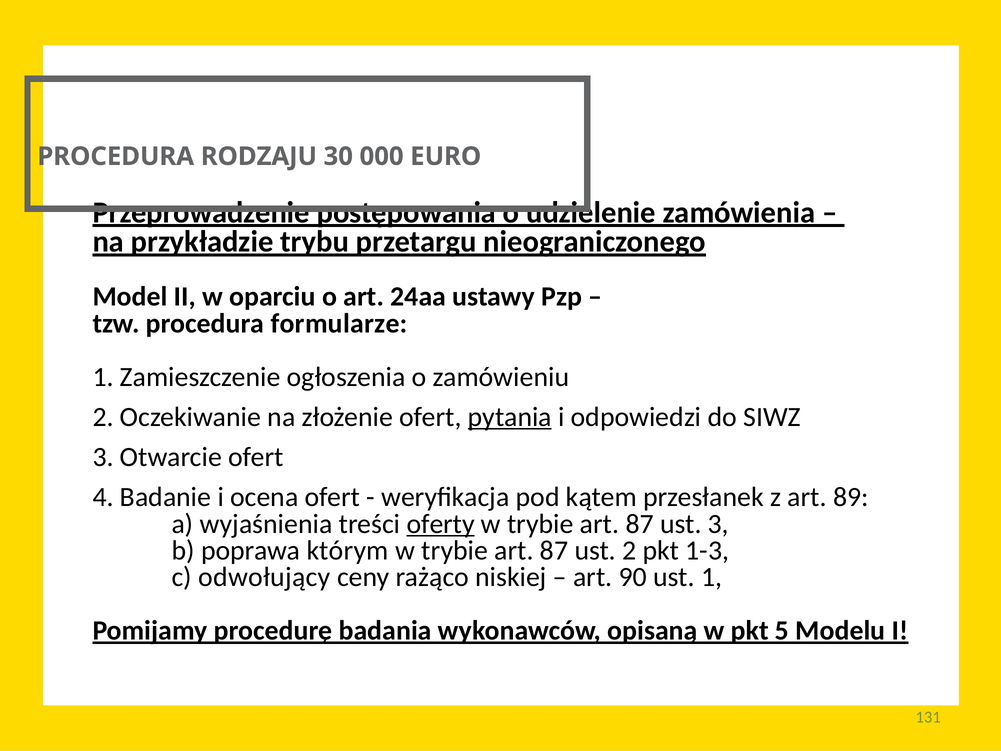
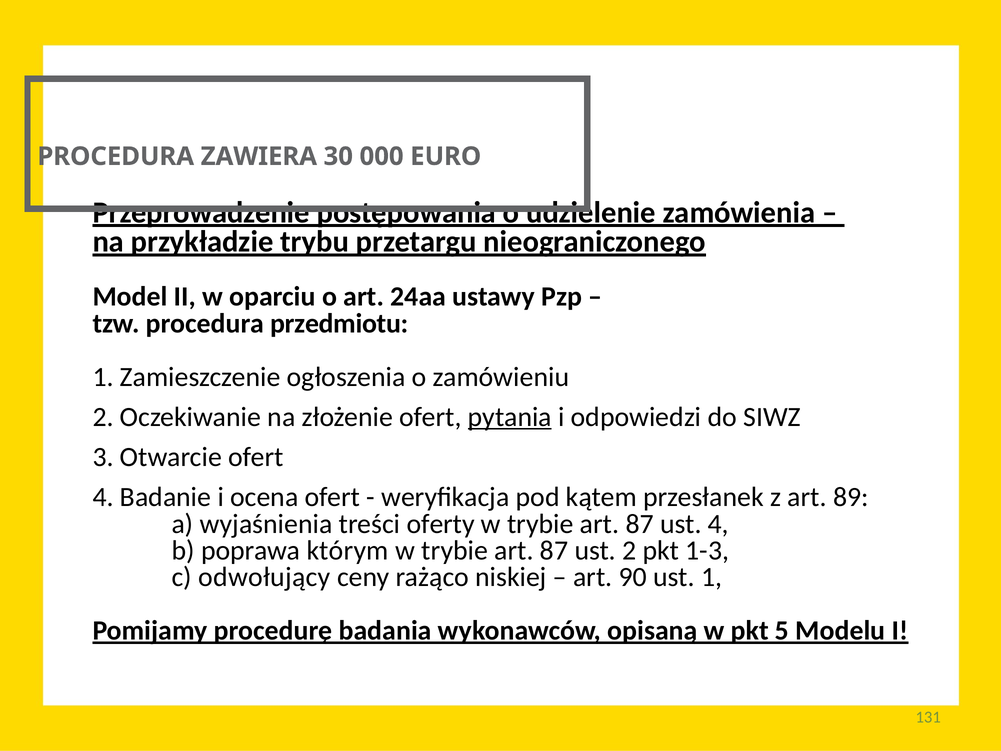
RODZAJU: RODZAJU -> ZAWIERA (259, 156)
formularze: formularze -> przedmiotu (339, 323)
oferty underline: present -> none (441, 524)
ust 3: 3 -> 4 (718, 524)
